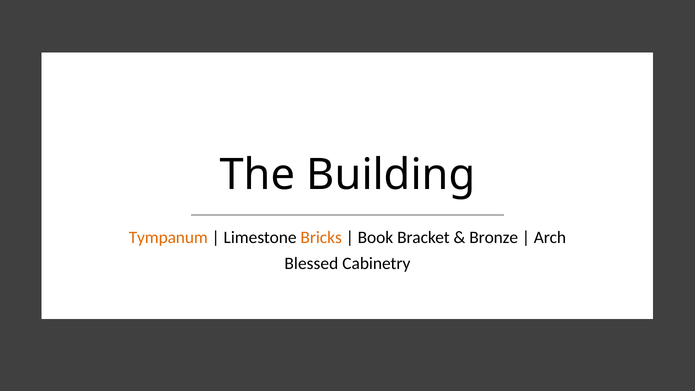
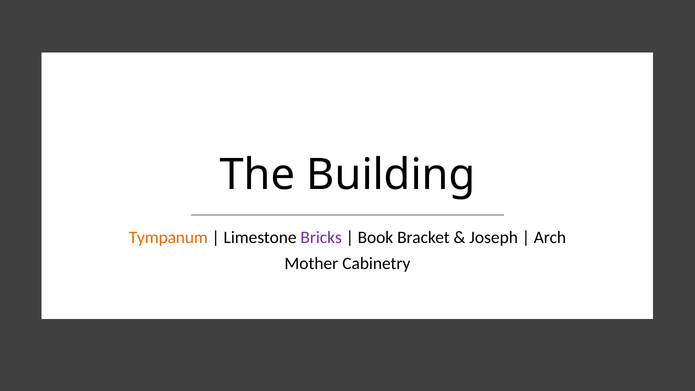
Bricks colour: orange -> purple (321, 238)
Bronze: Bronze -> Joseph (494, 238)
Blessed: Blessed -> Mother (311, 264)
